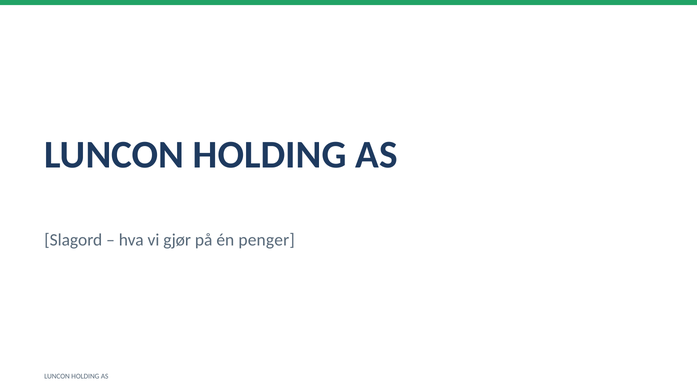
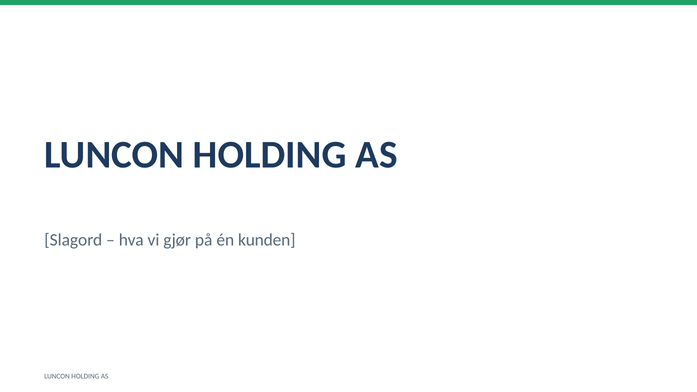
penger: penger -> kunden (267, 240)
